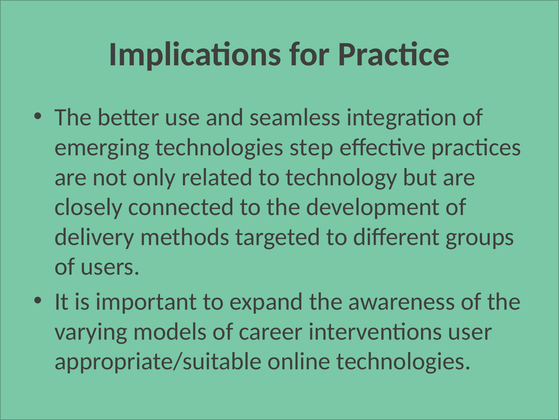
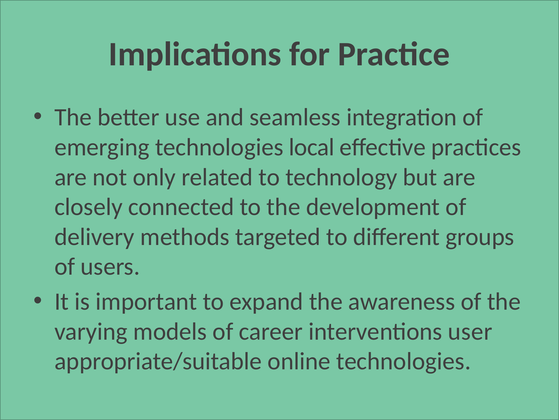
step: step -> local (312, 147)
